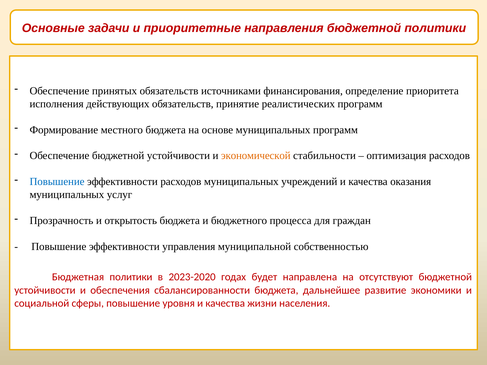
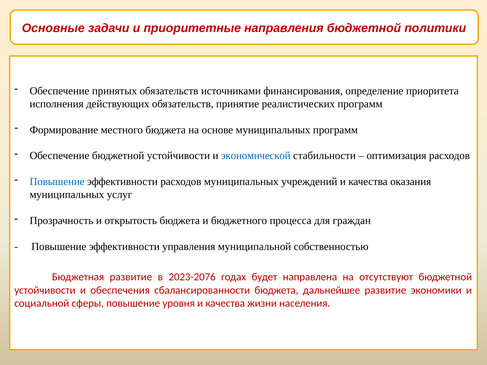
экономической colour: orange -> blue (256, 156)
Бюджетная политики: политики -> развитие (131, 277)
2023-2020: 2023-2020 -> 2023-2076 (192, 277)
